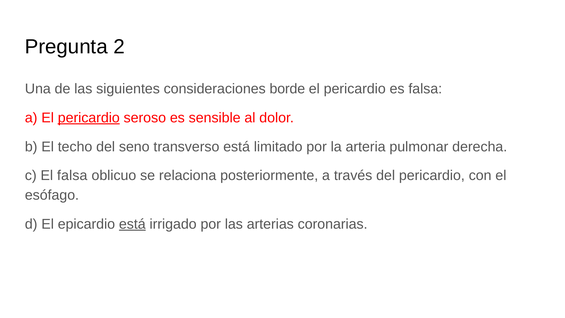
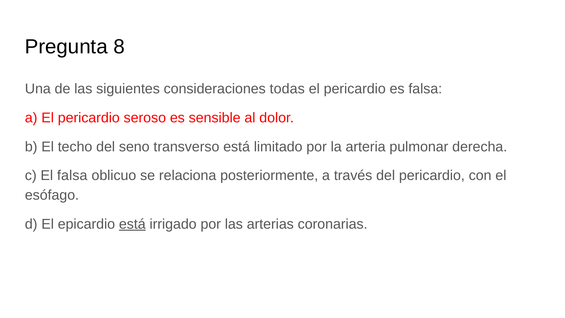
2: 2 -> 8 (119, 47)
borde: borde -> todas (287, 89)
pericardio underline: present -> none (89, 118)
